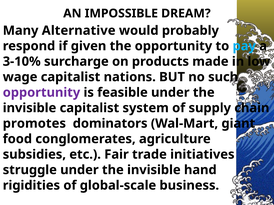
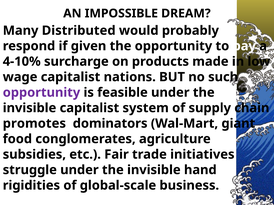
Alternative: Alternative -> Distributed (79, 31)
pay colour: light blue -> white (244, 46)
3-10%: 3-10% -> 4-10% (22, 62)
